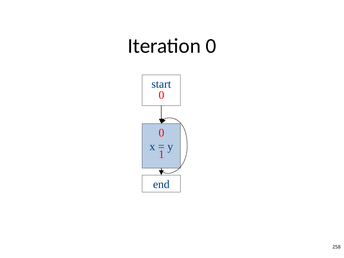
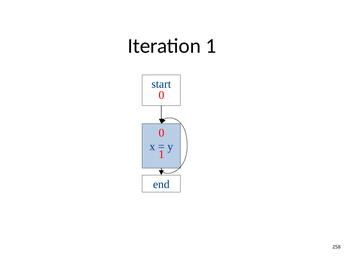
Iteration 0: 0 -> 1 (211, 46)
